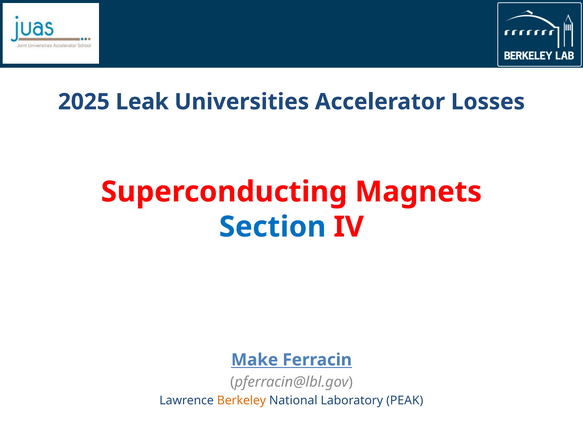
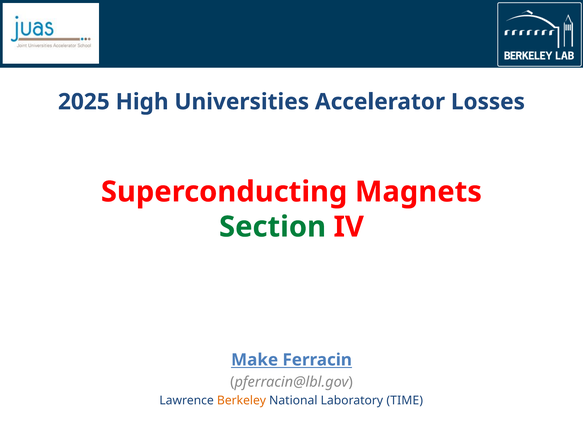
Leak: Leak -> High (142, 102)
Section colour: blue -> green (273, 226)
PEAK: PEAK -> TIME (405, 400)
